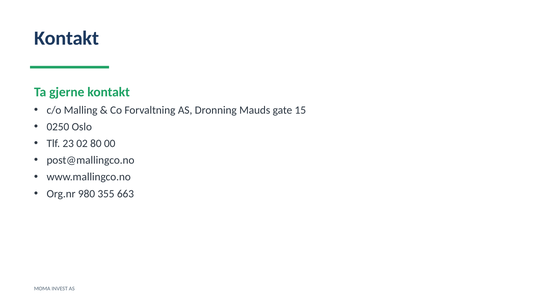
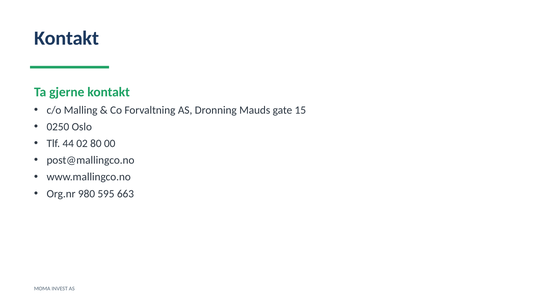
23: 23 -> 44 (68, 143)
355: 355 -> 595 (106, 194)
